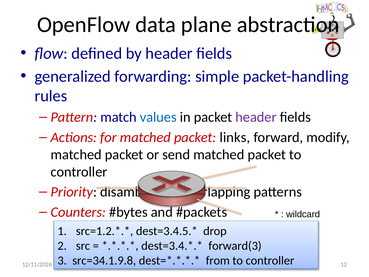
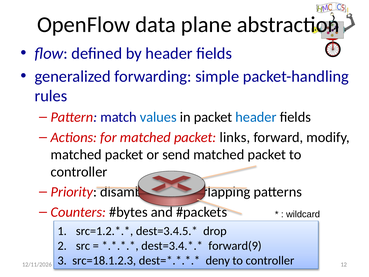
header colour: purple -> blue (256, 117)
forward(3: forward(3 -> forward(9 (235, 245)
src=34.1.9.8: src=34.1.9.8 -> src=18.1.2.3 (104, 260)
from: from -> deny (218, 260)
